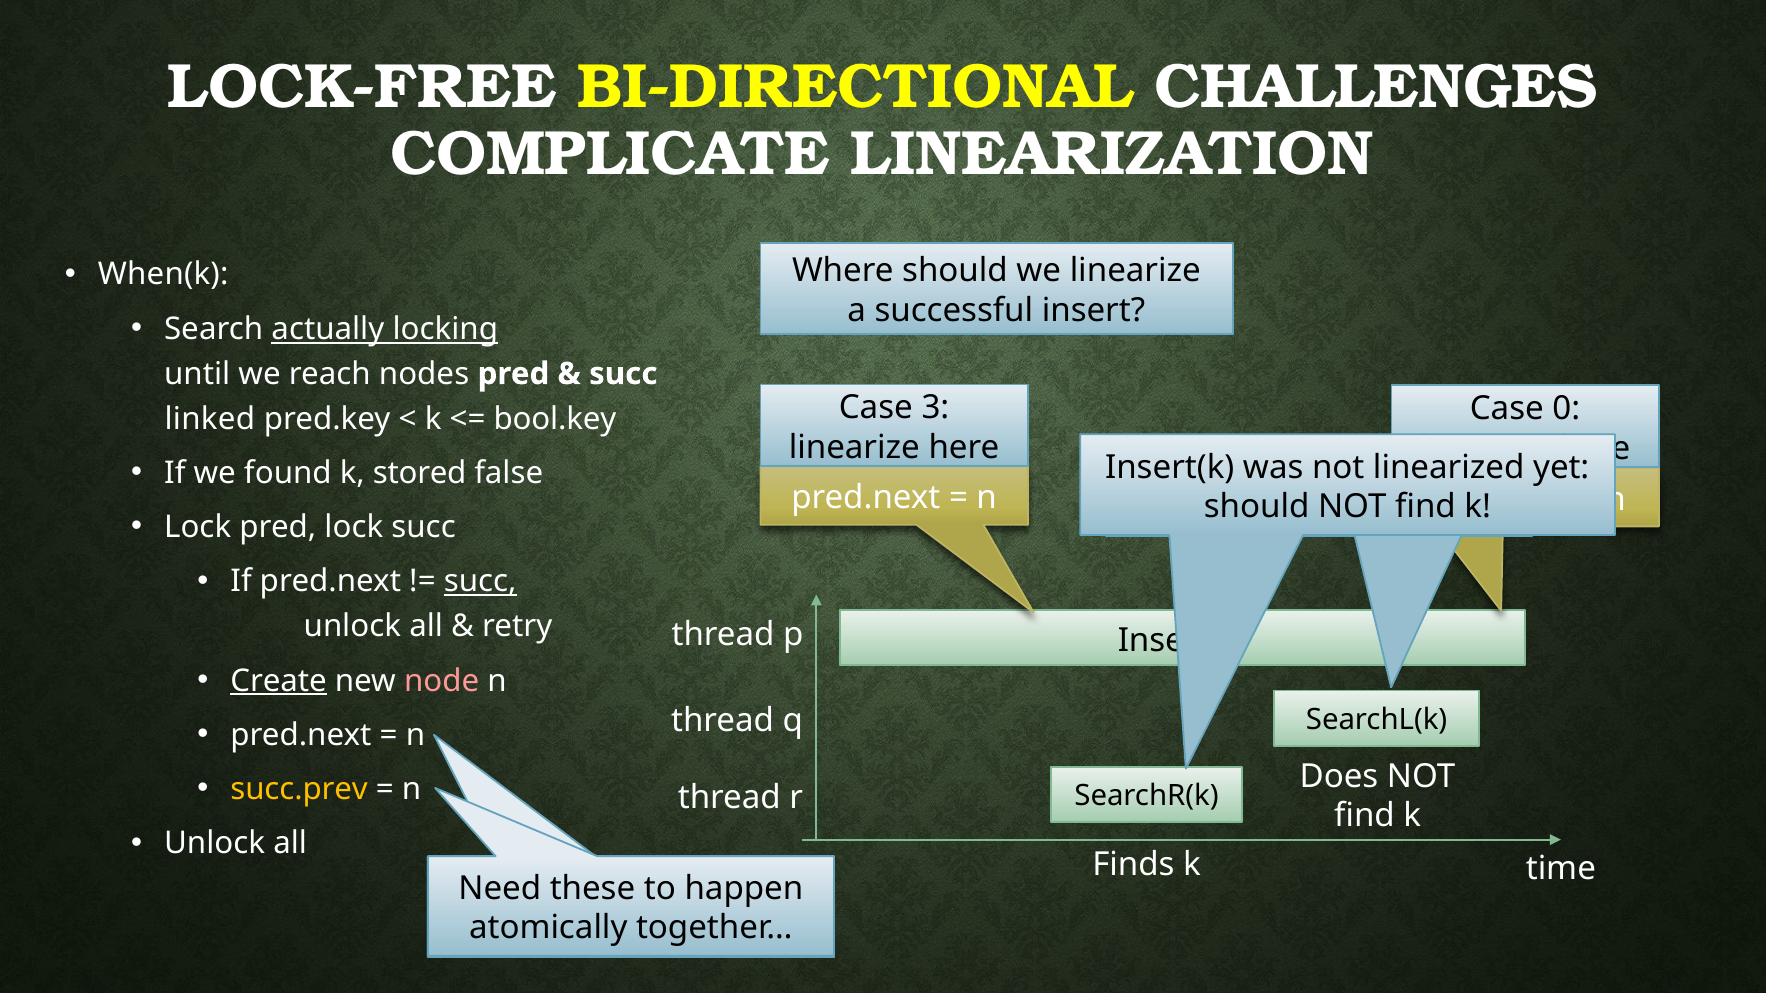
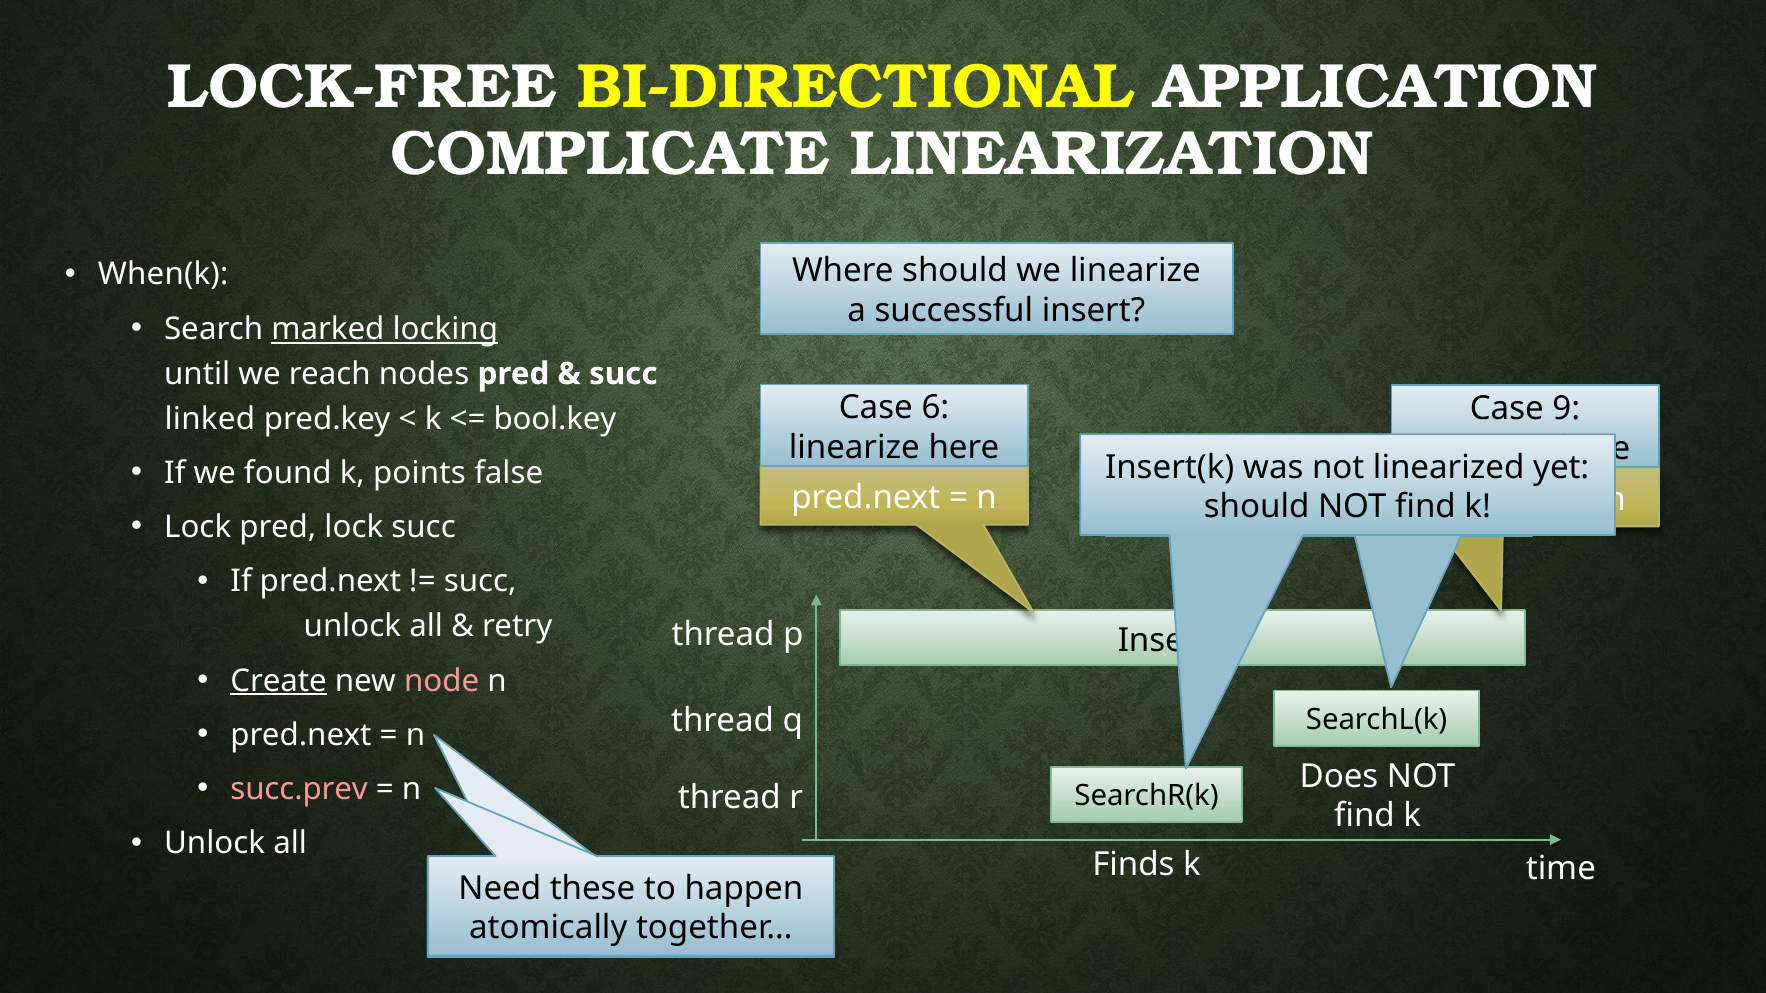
CHALLENGES: CHALLENGES -> APPLICATION (1376, 86)
actually: actually -> marked (328, 329)
3: 3 -> 6 (935, 408)
0: 0 -> 9 (1566, 409)
stored: stored -> points (419, 473)
succ underline: present -> none (480, 582)
succ.prev colour: yellow -> pink (299, 789)
